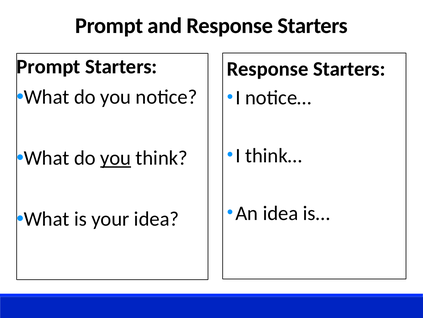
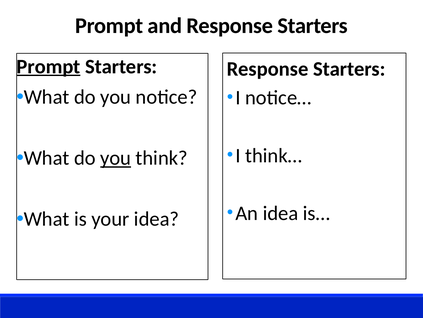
Prompt underline: none -> present (48, 66)
